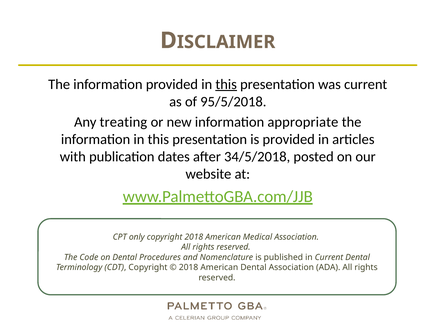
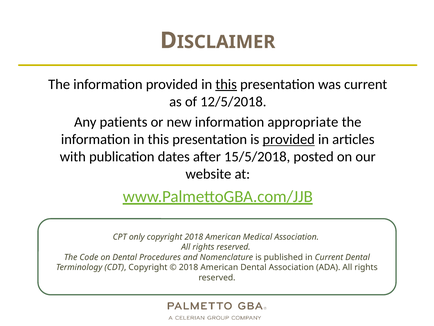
95/5/2018: 95/5/2018 -> 12/5/2018 (233, 102)
treating: treating -> patients (124, 122)
provided underline: none -> present (289, 139)
34/5/2018: 34/5/2018 -> 15/5/2018 (257, 157)
